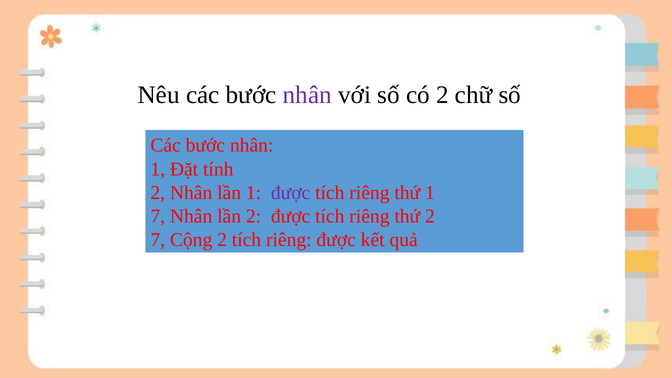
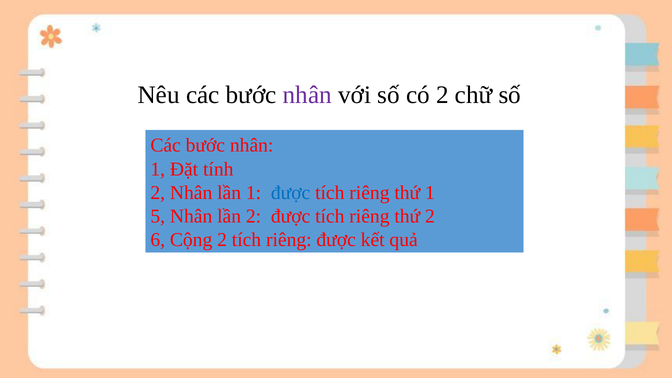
được colour: purple -> blue (291, 193)
7: 7 -> 5 (158, 216)
7: 7 -> 6 (158, 240)
